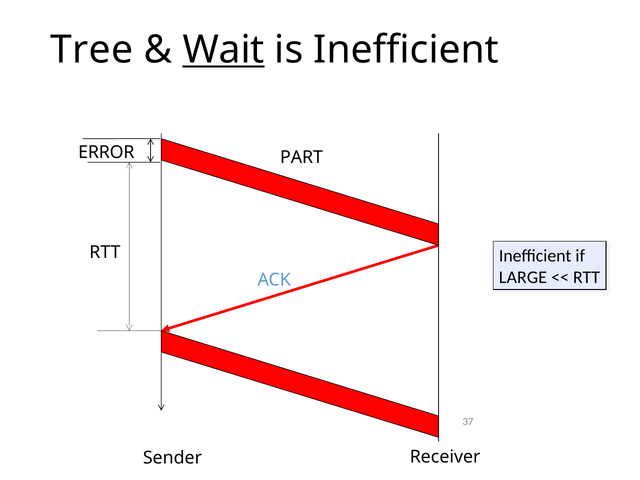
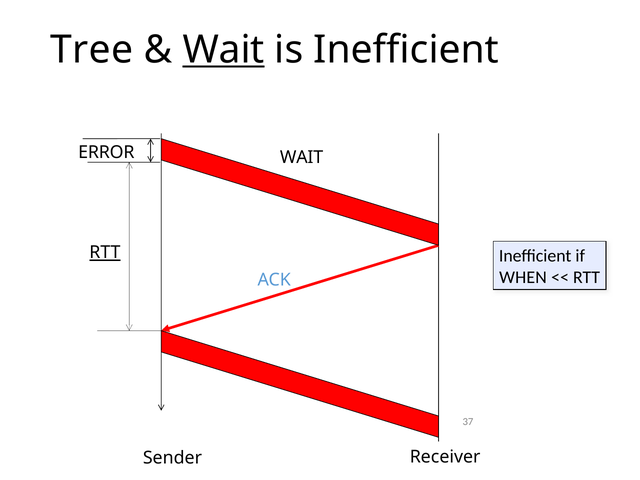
PART: PART -> WAIT (302, 157)
RTT underline: none -> present (105, 253)
LARGE: LARGE -> WHEN (523, 277)
